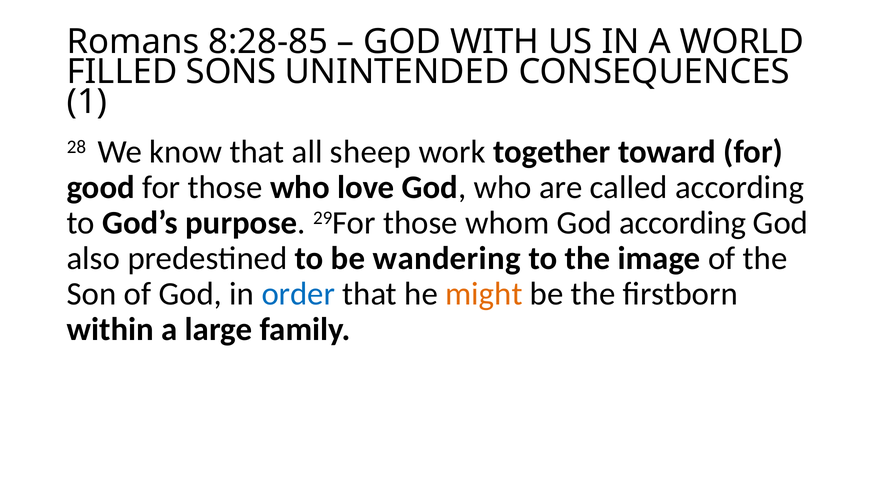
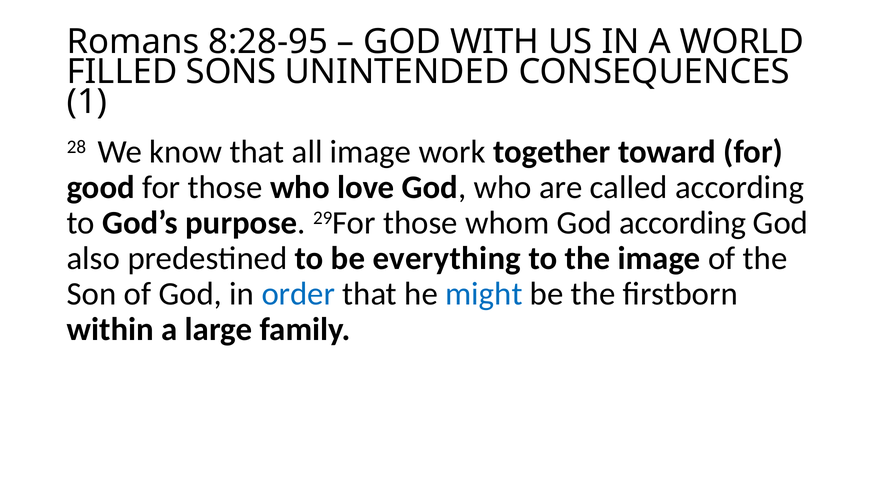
8:28-85: 8:28-85 -> 8:28-95 (268, 42)
all sheep: sheep -> image (371, 152)
wandering: wandering -> everything (447, 258)
might colour: orange -> blue (484, 294)
